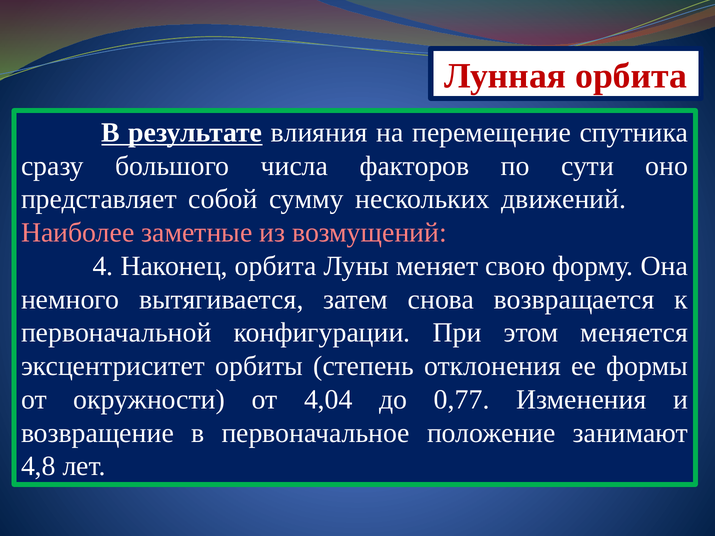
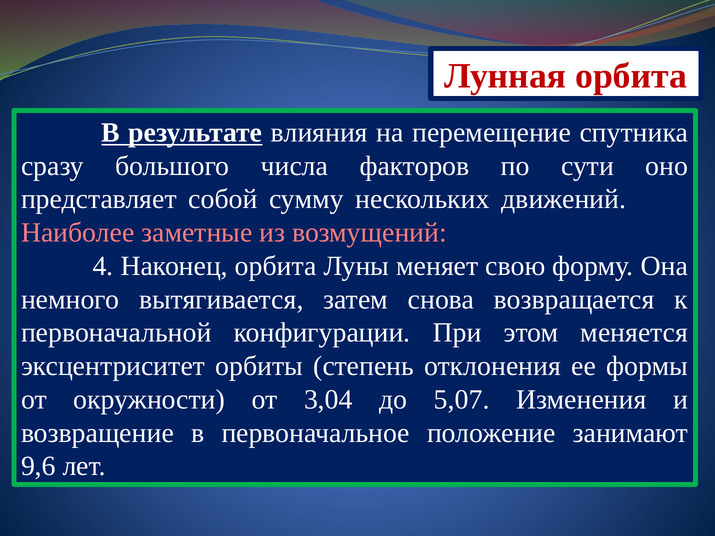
4,04: 4,04 -> 3,04 (328, 400)
0,77: 0,77 -> 5,07 (462, 400)
4,8: 4,8 -> 9,6 (38, 466)
